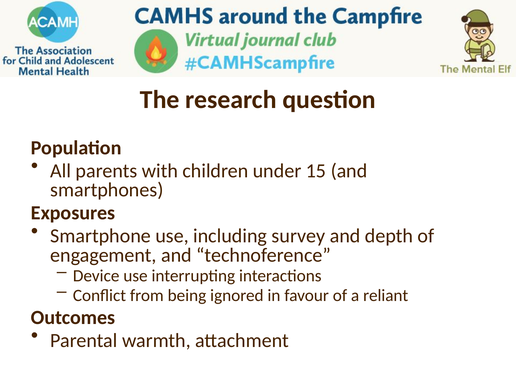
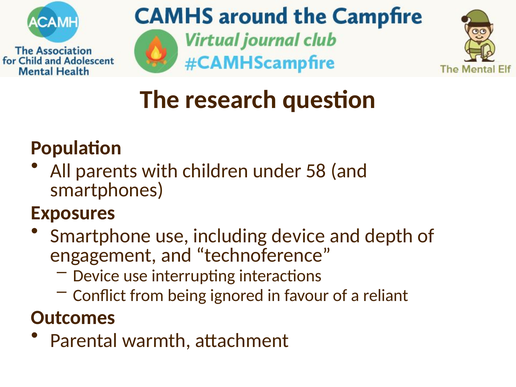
15: 15 -> 58 (316, 171)
including survey: survey -> device (298, 236)
